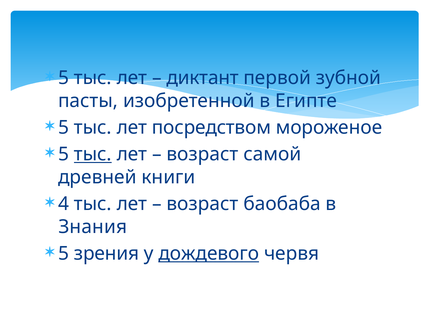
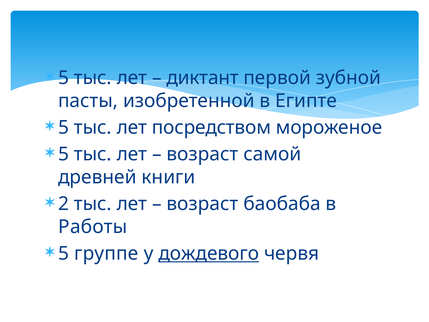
тыс underline: present -> none (93, 154)
4: 4 -> 2 (64, 204)
Знания: Знания -> Работы (93, 227)
зрения: зрения -> группе (106, 253)
